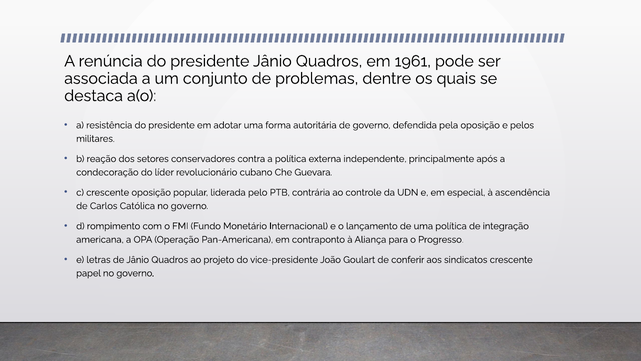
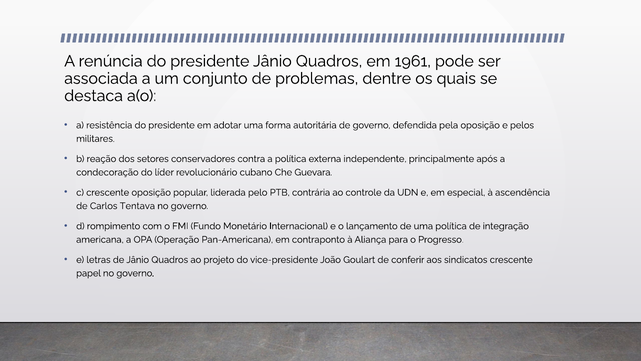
Católica: Católica -> Tentava (137, 206)
